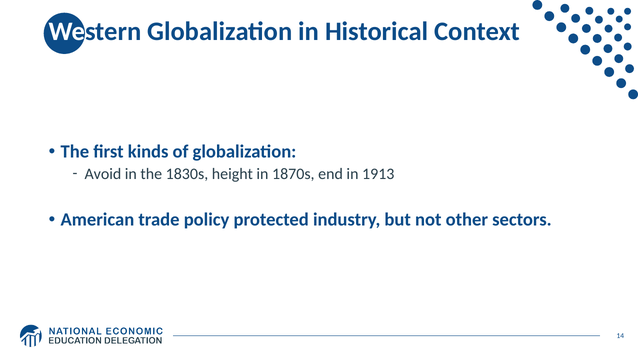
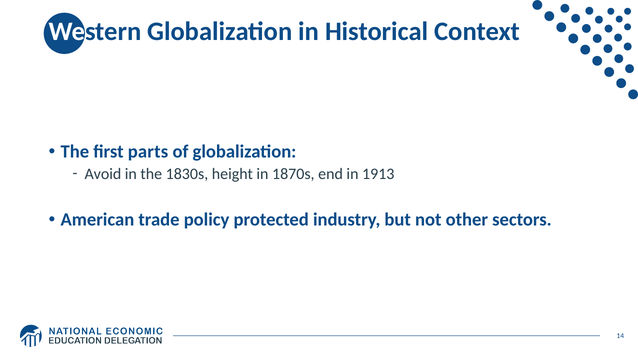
kinds: kinds -> parts (148, 152)
